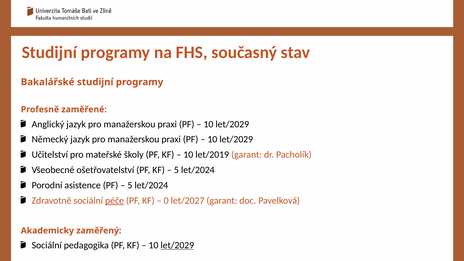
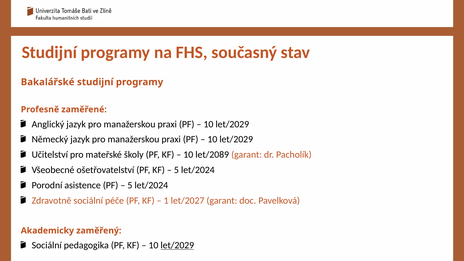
let/2019: let/2019 -> let/2089 (212, 155)
péče underline: present -> none (115, 201)
0: 0 -> 1 (166, 201)
